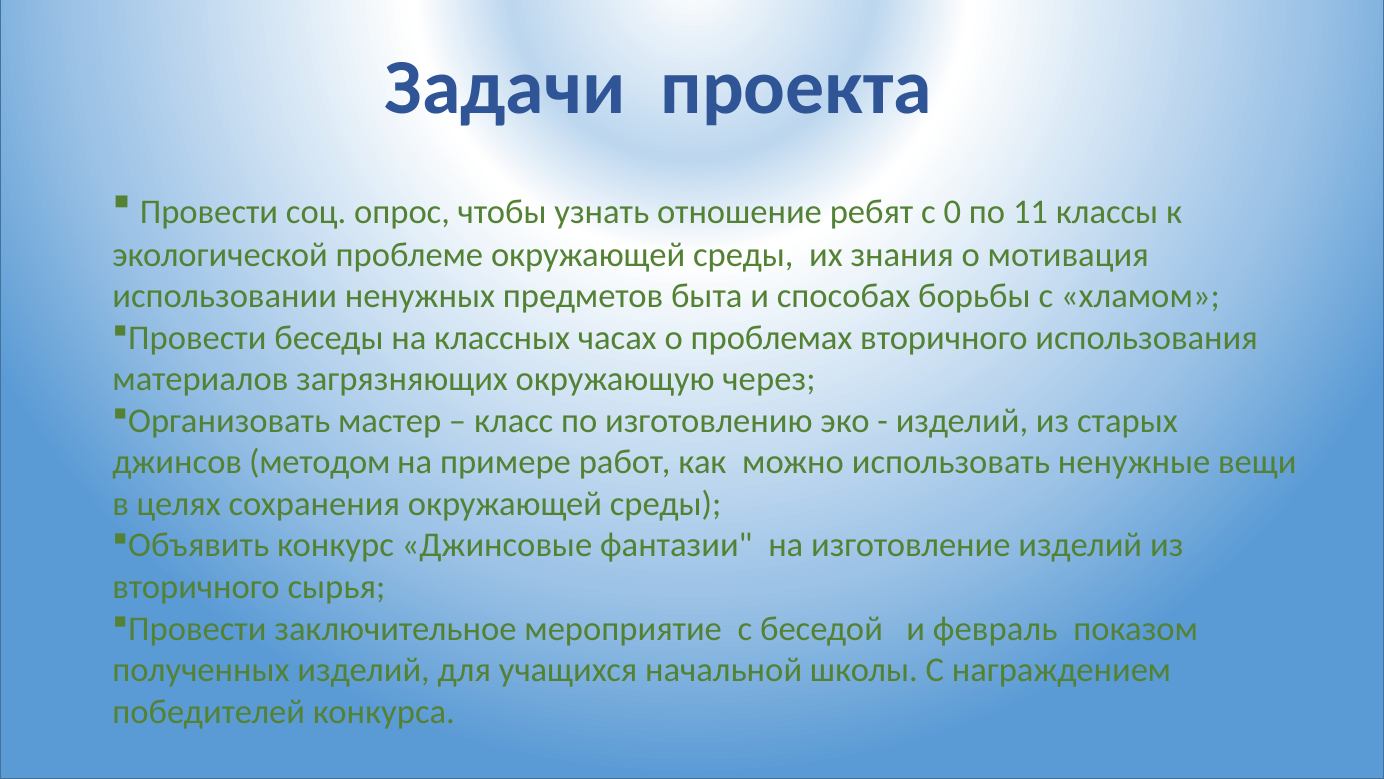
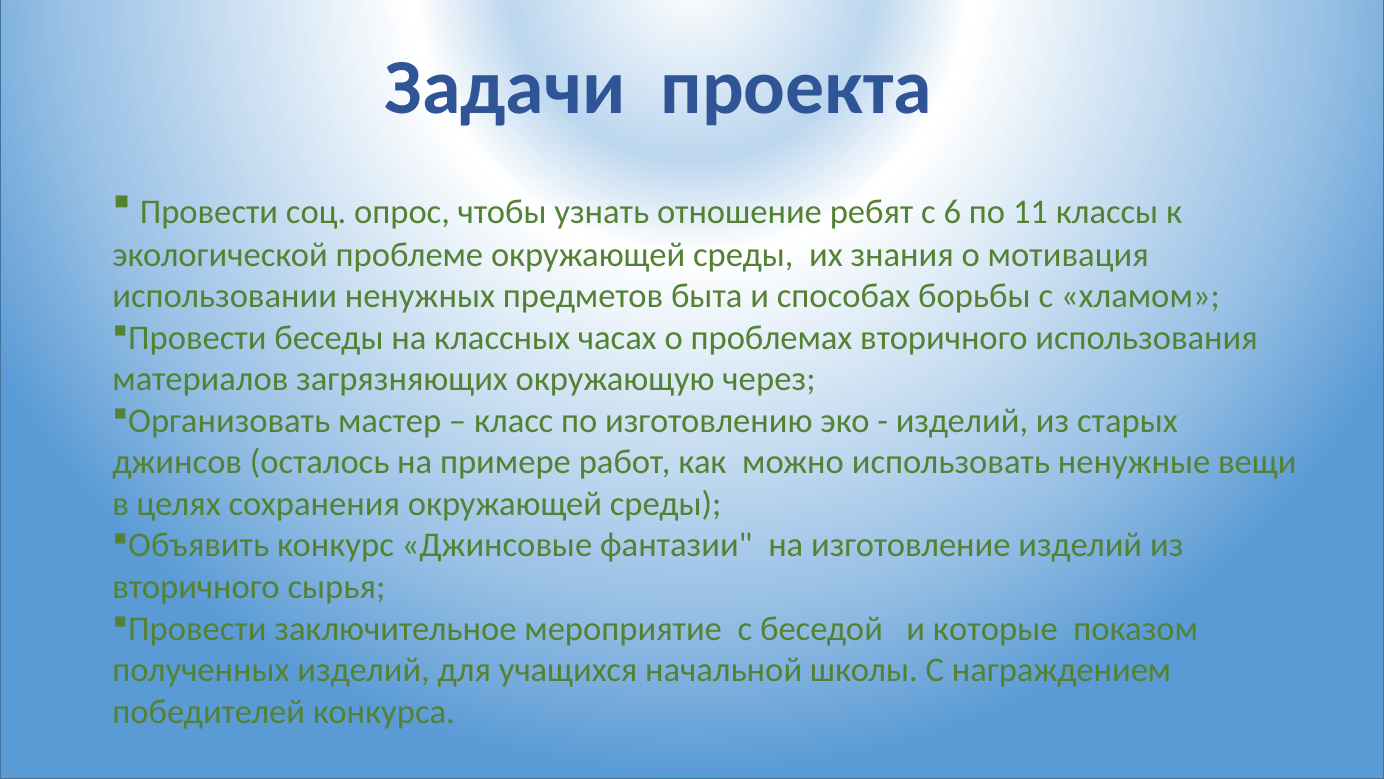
0: 0 -> 6 (952, 212)
методом: методом -> осталось (320, 462)
февраль: февраль -> которые (995, 628)
